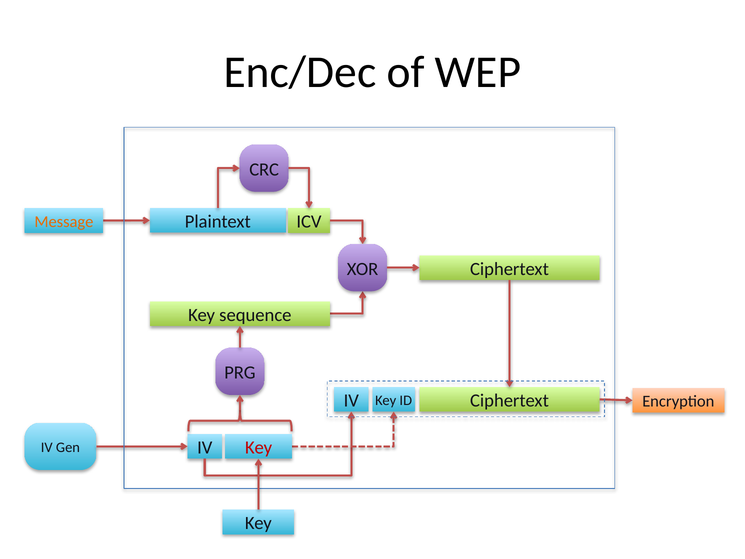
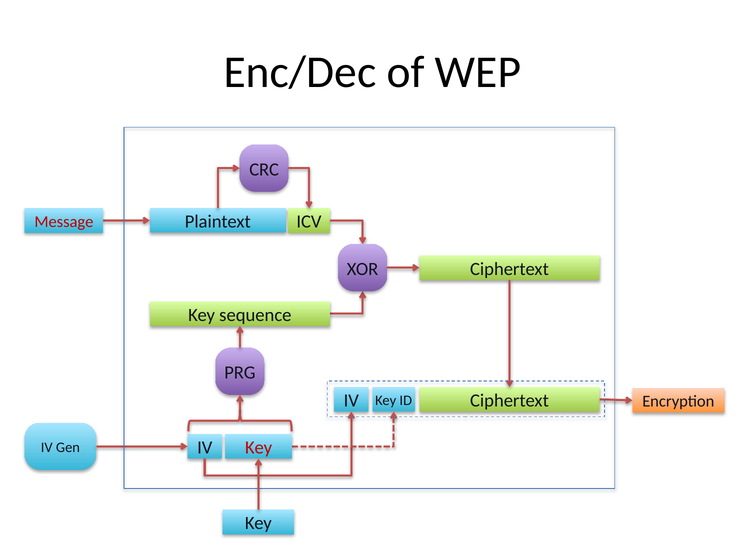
Message colour: orange -> red (64, 222)
